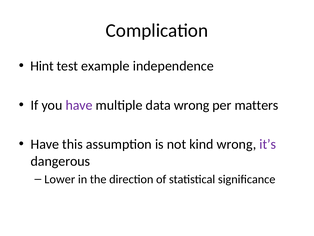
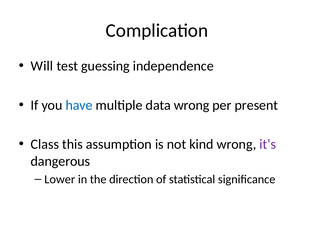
Hint: Hint -> Will (42, 66)
example: example -> guessing (105, 66)
have colour: purple -> blue (79, 105)
matters: matters -> present (256, 105)
Have: Have -> Class (45, 144)
